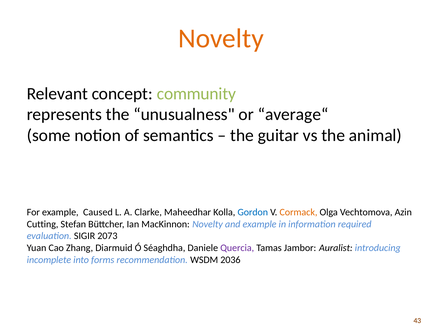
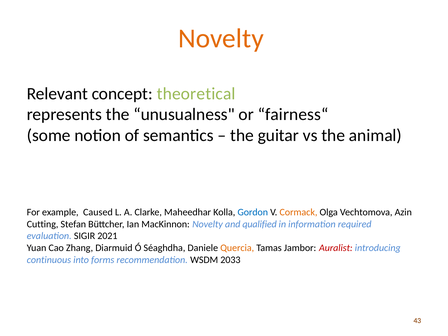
community: community -> theoretical (196, 94)
average“: average“ -> fairness“ (293, 115)
and example: example -> qualified (260, 224)
2073: 2073 -> 2021 (107, 236)
Quercia colour: purple -> orange (237, 248)
Auralist colour: black -> red (336, 248)
incomplete: incomplete -> continuous (49, 260)
2036: 2036 -> 2033 (230, 260)
